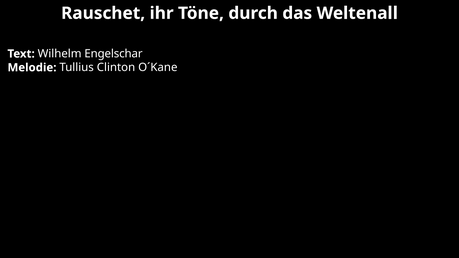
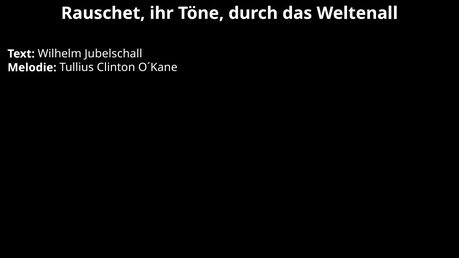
Engelschar: Engelschar -> Jubelschall (113, 54)
